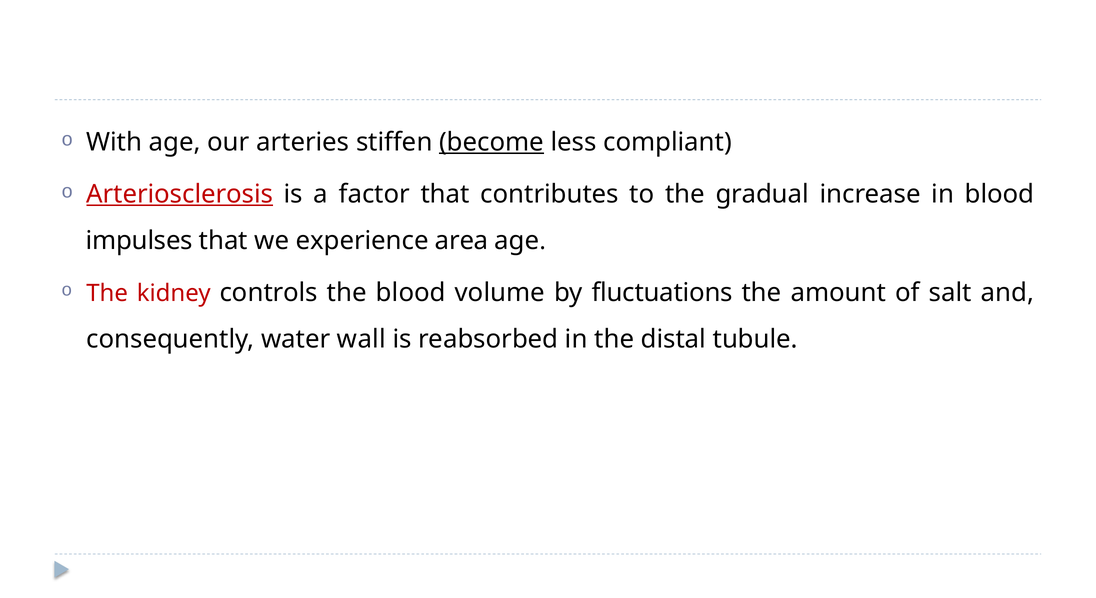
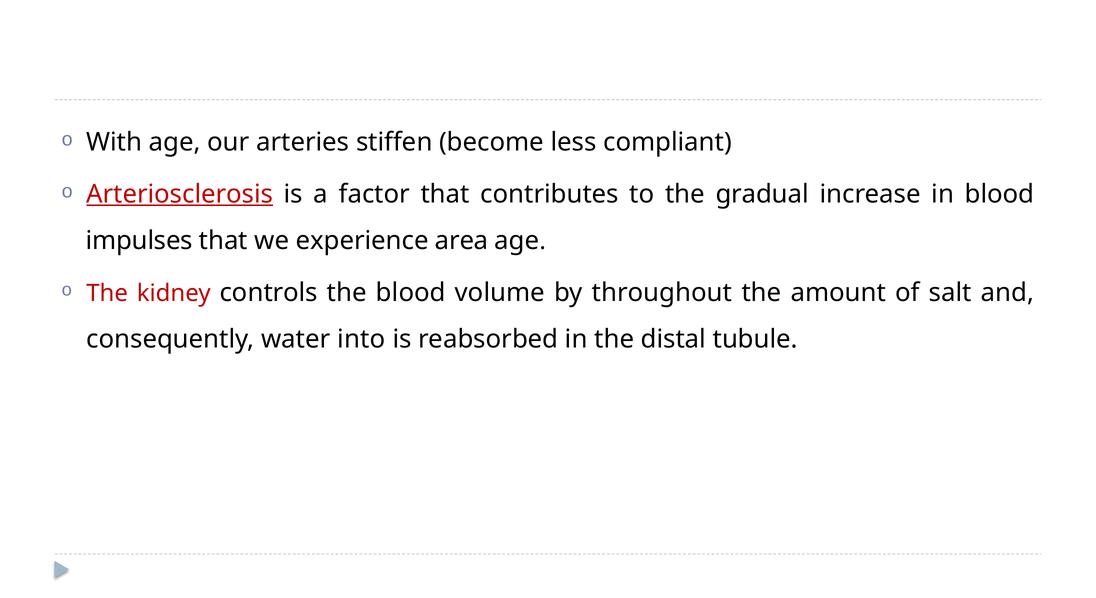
become underline: present -> none (492, 142)
fluctuations: fluctuations -> throughout (662, 293)
wall: wall -> into (361, 339)
